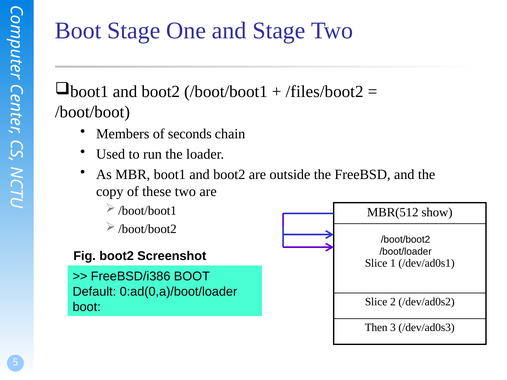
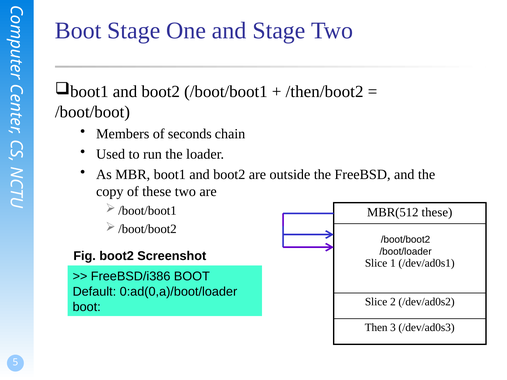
/files/boot2: /files/boot2 -> /then/boot2 (325, 92)
MBR(512 show: show -> these (437, 212)
